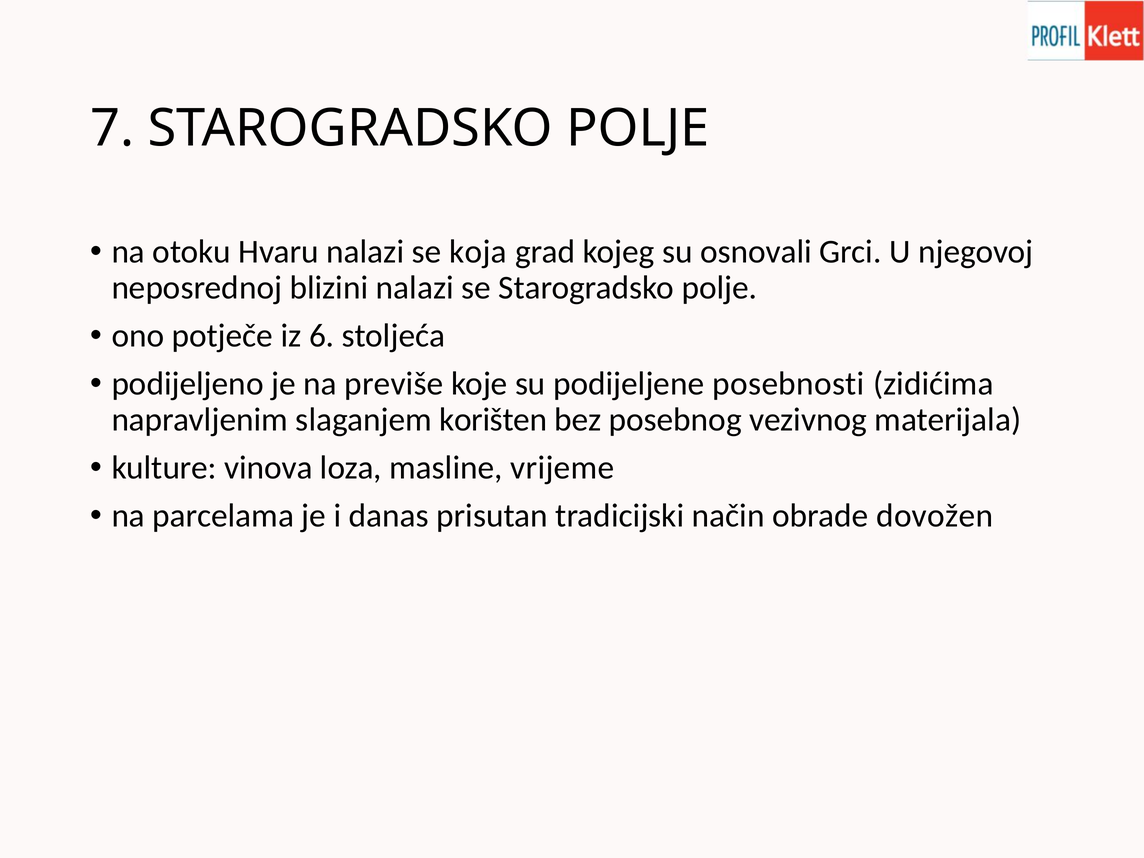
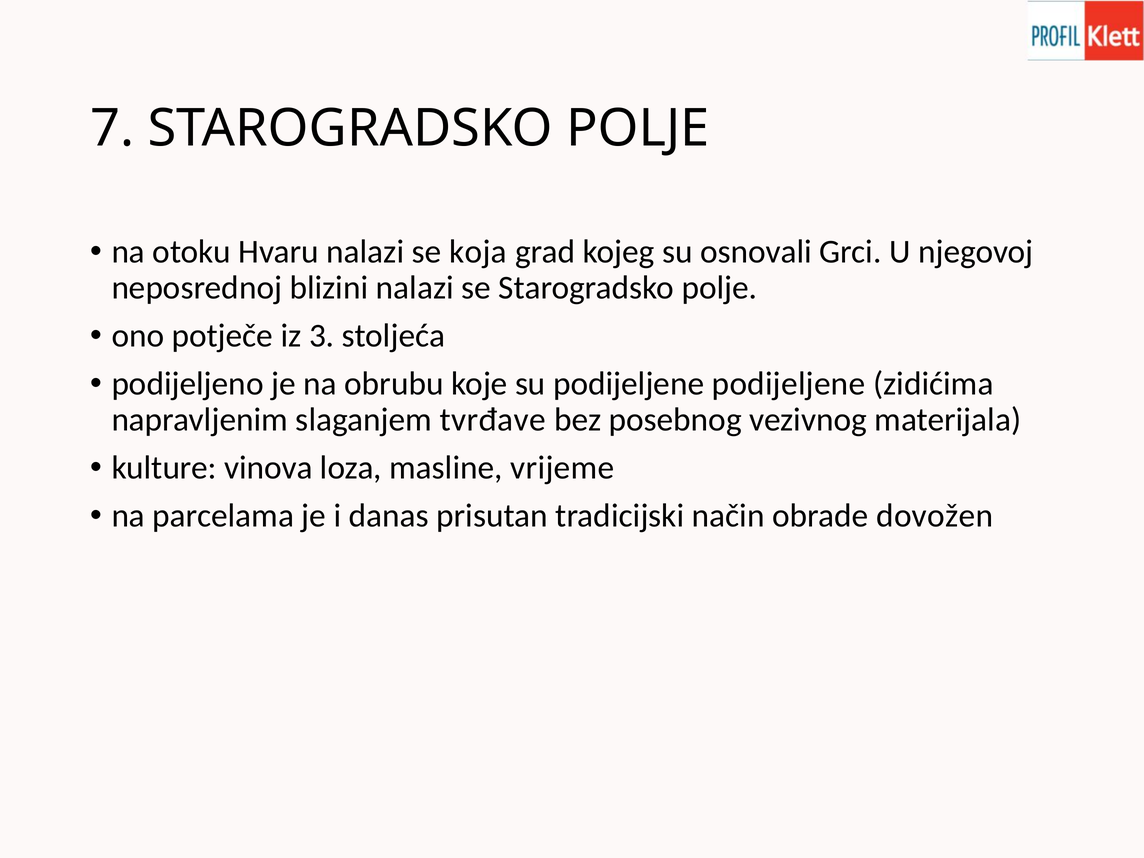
6: 6 -> 3 (322, 336)
previše: previše -> obrubu (394, 384)
podijeljene posebnosti: posebnosti -> podijeljene (789, 384)
korišten: korišten -> tvrđave (493, 420)
